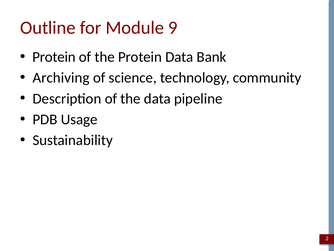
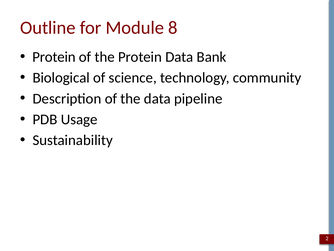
9: 9 -> 8 (173, 28)
Archiving: Archiving -> Biological (61, 78)
